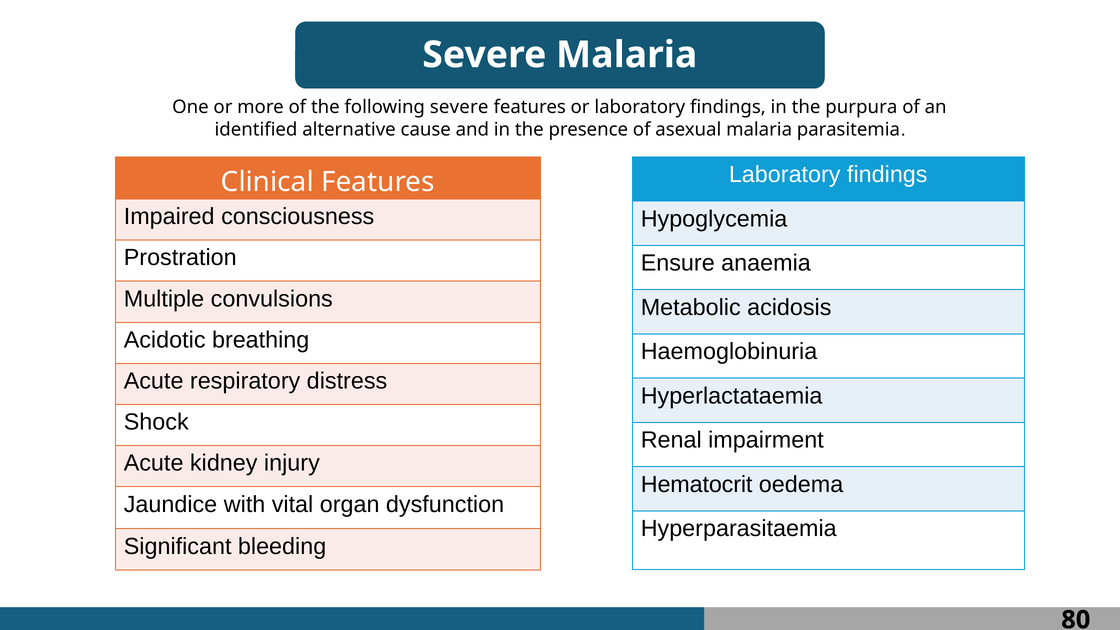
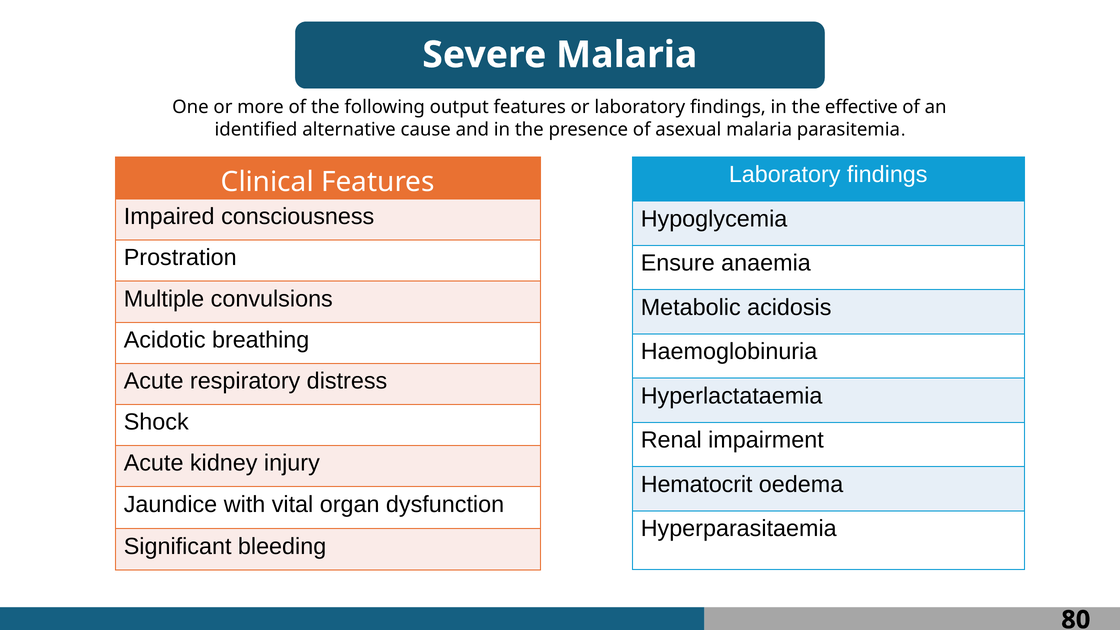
following severe: severe -> output (459, 107)
purpura: purpura -> effective (861, 107)
